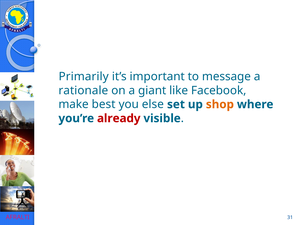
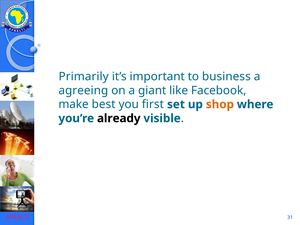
message: message -> business (226, 76)
rationale: rationale -> agreeing (83, 90)
else: else -> first (153, 104)
already colour: red -> black (119, 118)
